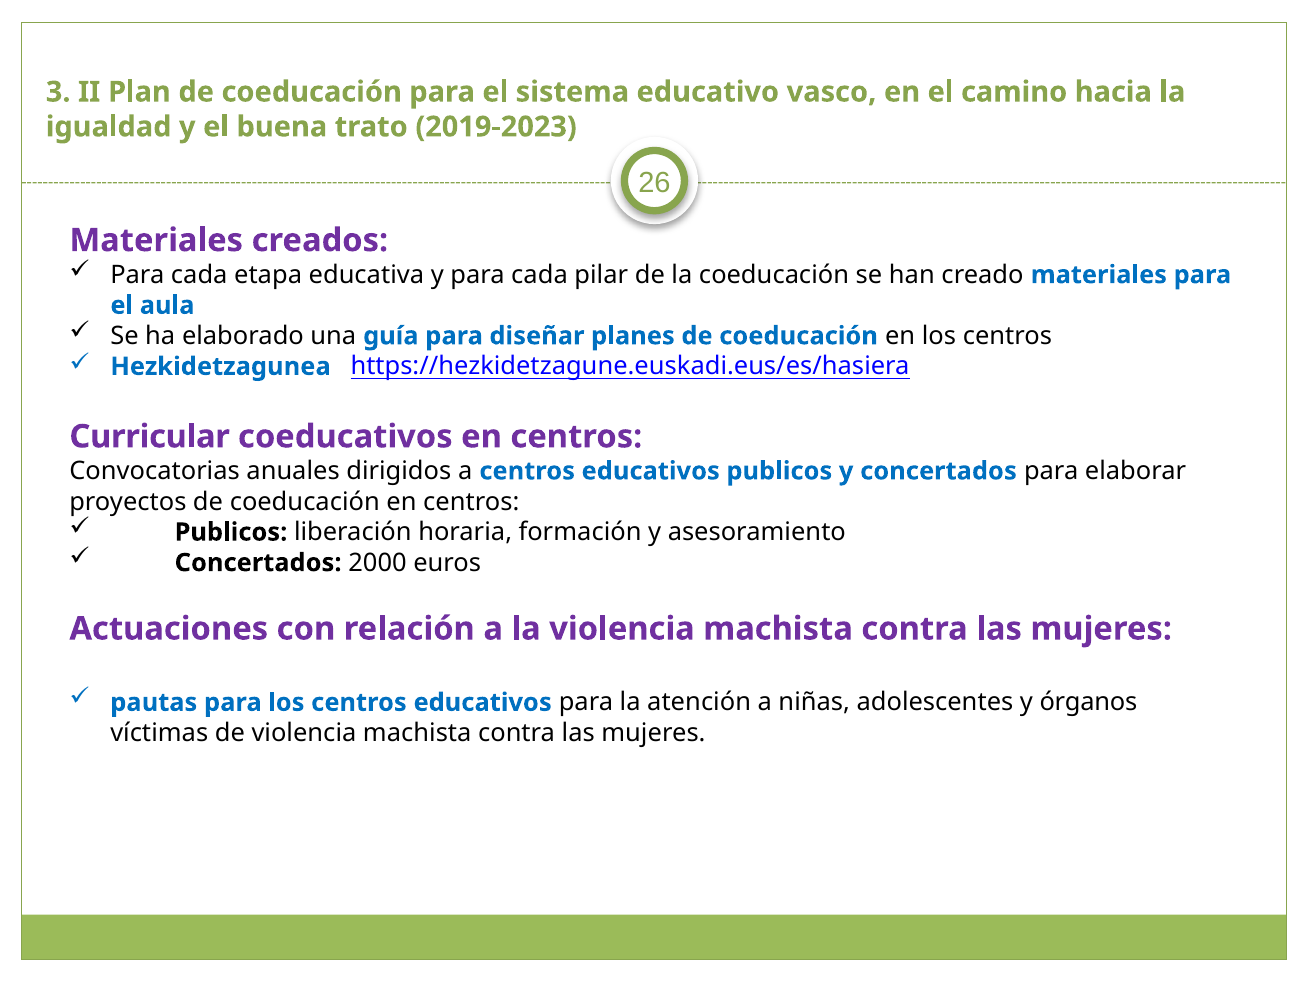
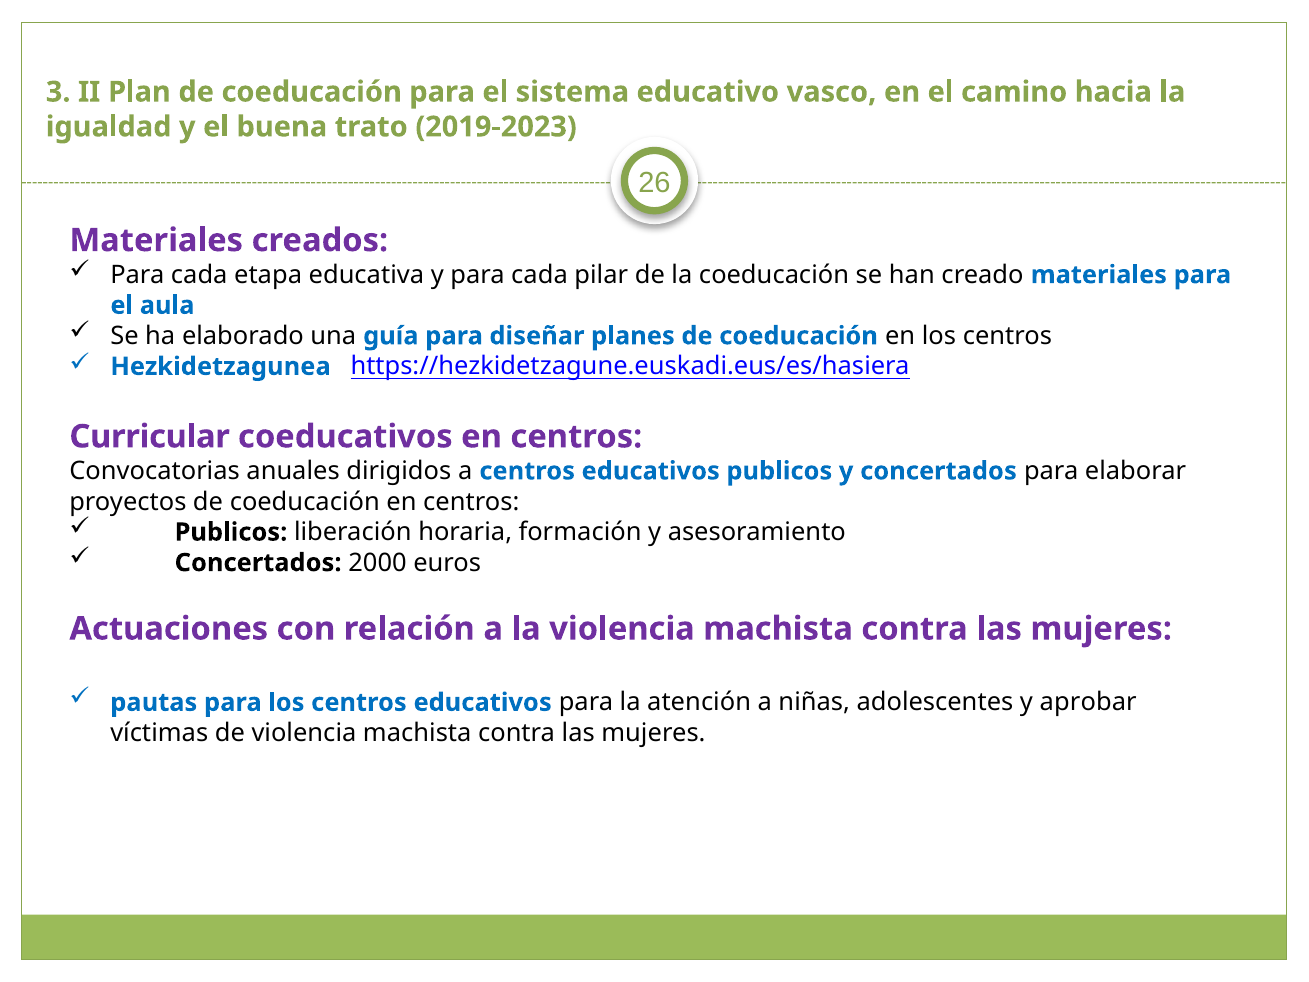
órganos: órganos -> aprobar (1088, 702)
